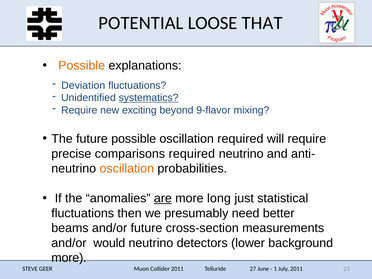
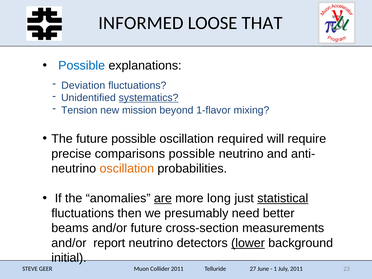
POTENTIAL: POTENTIAL -> INFORMED (141, 23)
Possible colour: orange -> blue (82, 66)
Require: Require -> Tension (79, 110)
exciting: exciting -> mission (139, 110)
9-flavor: 9-flavor -> 1-flavor (213, 110)
comparisons required: required -> possible (192, 154)
statistical underline: none -> present (283, 198)
would: would -> report (109, 243)
lower underline: none -> present (248, 243)
more: more -> initial (69, 258)
